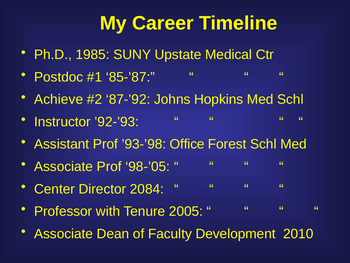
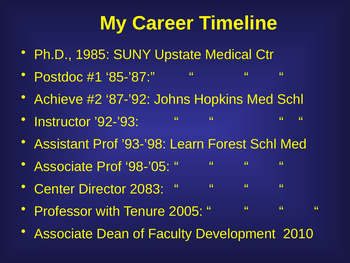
Office: Office -> Learn (187, 144)
2084: 2084 -> 2083 (147, 189)
